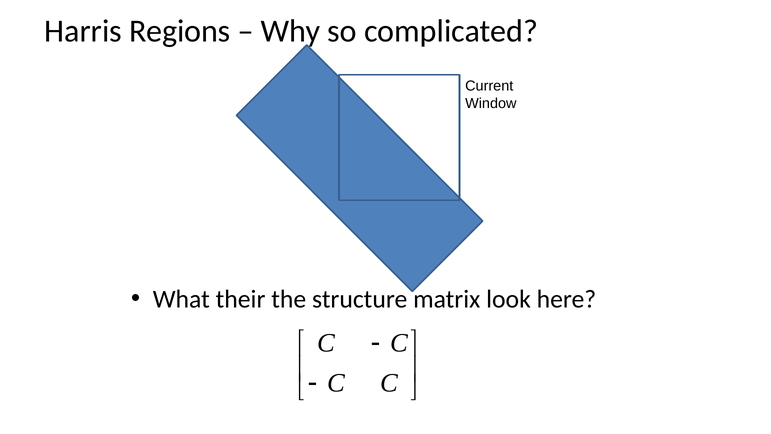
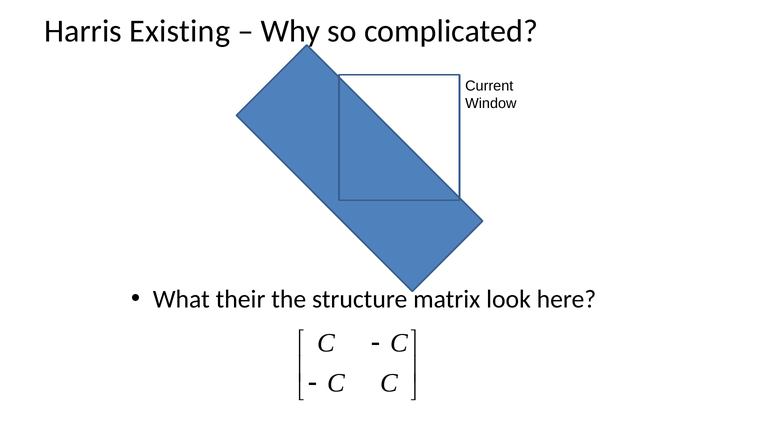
Regions: Regions -> Existing (180, 31)
